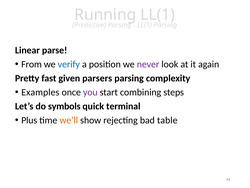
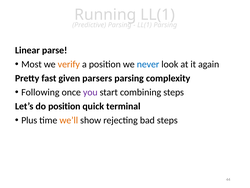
From: From -> Most (31, 64)
verify colour: blue -> orange (69, 64)
never colour: purple -> blue (148, 64)
Examples: Examples -> Following (40, 92)
do symbols: symbols -> position (64, 106)
bad table: table -> steps (167, 120)
